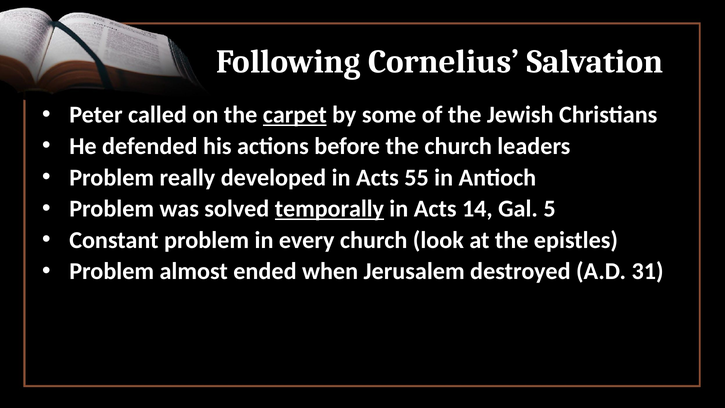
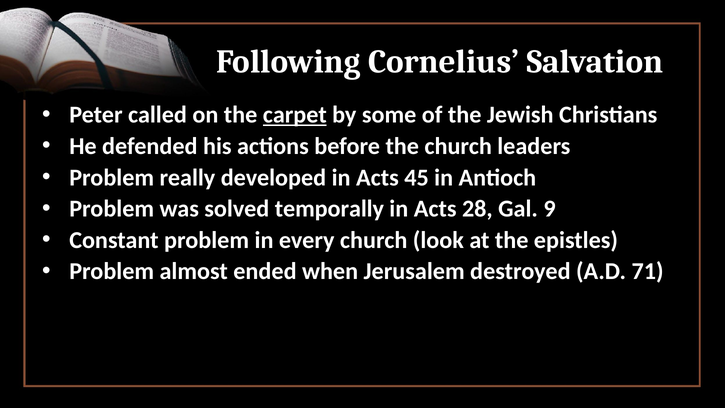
55: 55 -> 45 (417, 177)
temporally underline: present -> none (329, 209)
14: 14 -> 28 (477, 209)
5: 5 -> 9 (550, 209)
31: 31 -> 71 (648, 271)
